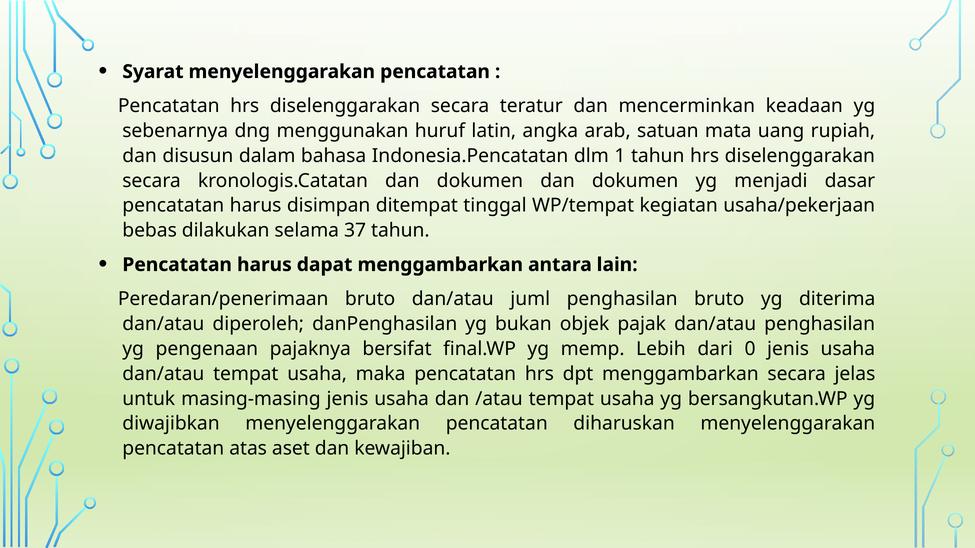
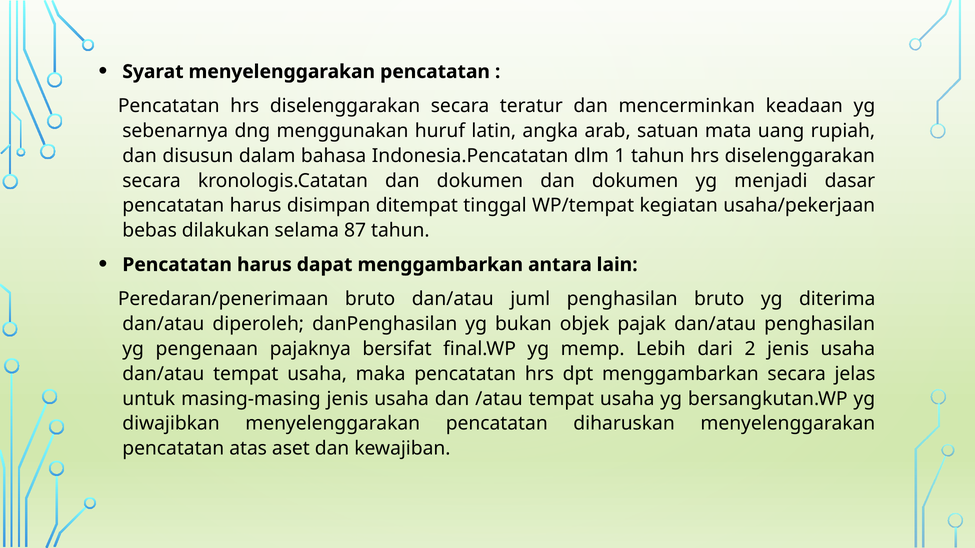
37: 37 -> 87 (355, 231)
0: 0 -> 2 (750, 349)
